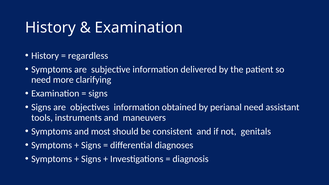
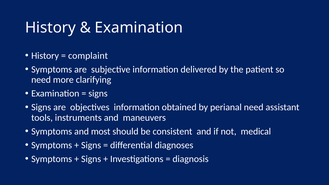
regardless: regardless -> complaint (88, 56)
genitals: genitals -> medical (256, 131)
